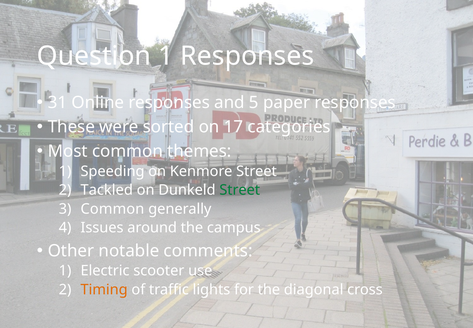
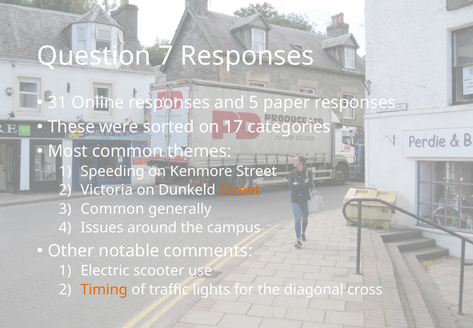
Question 1: 1 -> 7 (166, 56)
Tackled: Tackled -> Victoria (107, 190)
Street colour: green -> orange (240, 190)
